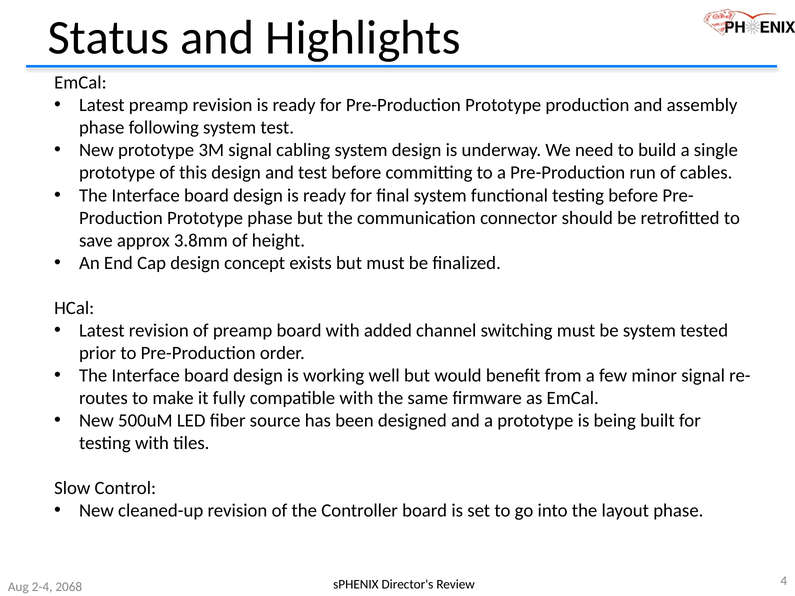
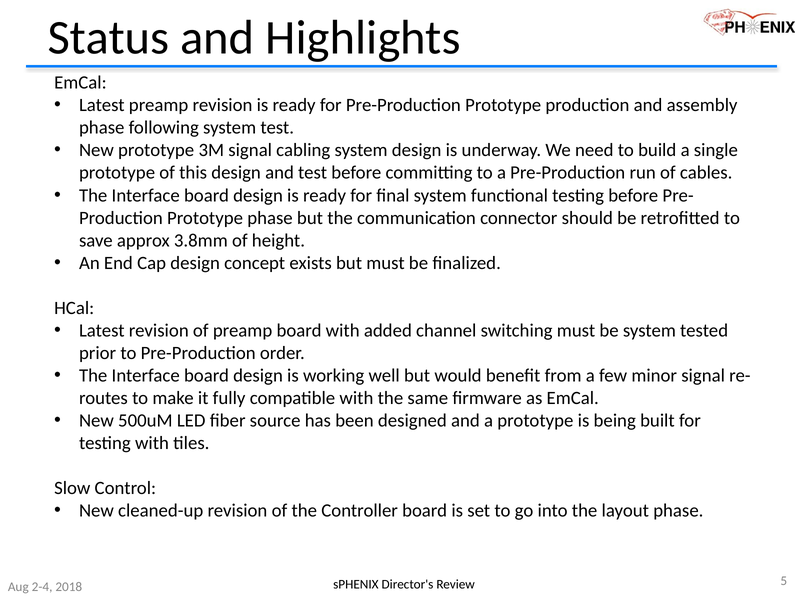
2068: 2068 -> 2018 (69, 587)
4: 4 -> 5 (784, 581)
